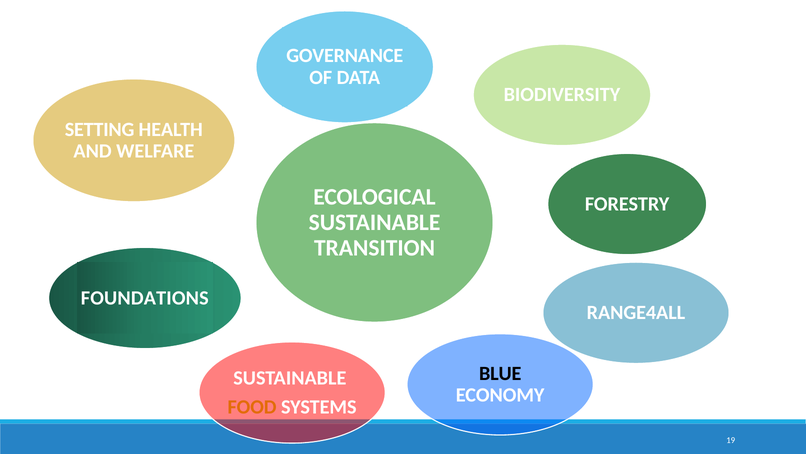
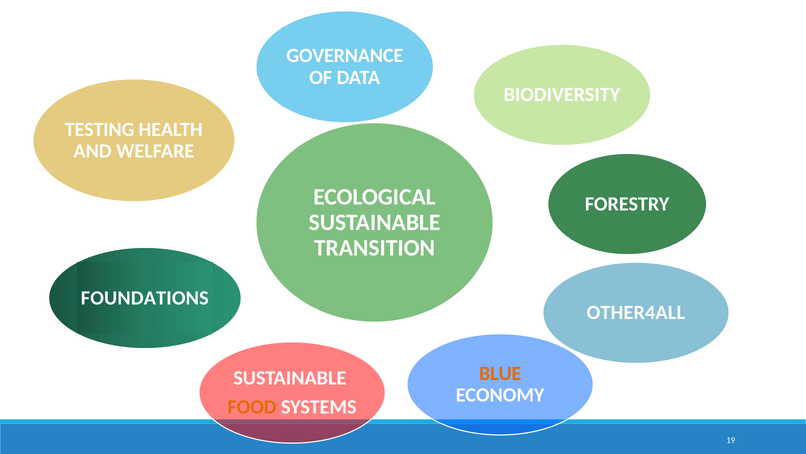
SETTING: SETTING -> TESTING (100, 129)
RANGE4ALL: RANGE4ALL -> OTHER4ALL (636, 312)
BLUE colour: black -> orange (500, 373)
